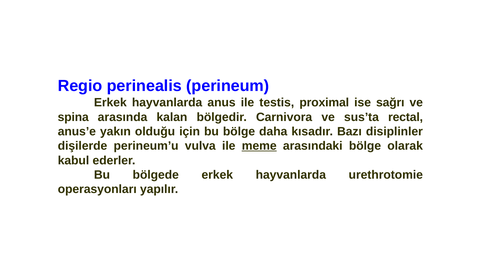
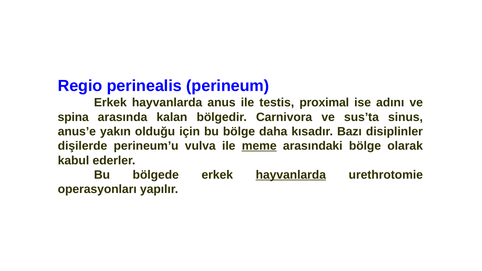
sağrı: sağrı -> adını (390, 103)
rectal: rectal -> sinus (406, 117)
hayvanlarda underline: none -> present (291, 175)
